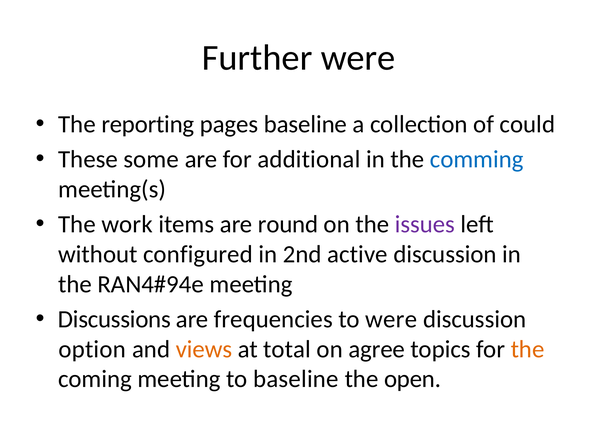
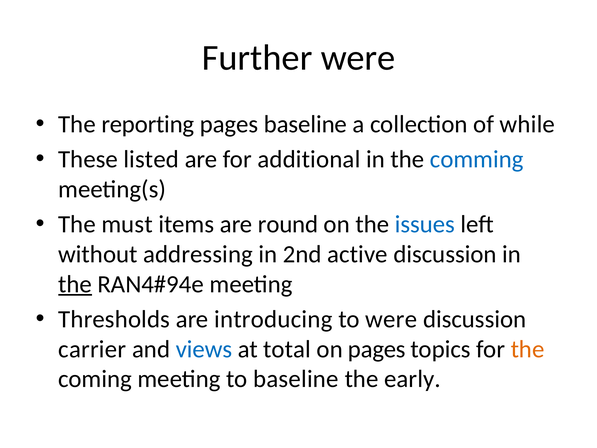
could: could -> while (527, 124)
some: some -> listed (151, 159)
work: work -> must (127, 224)
issues colour: purple -> blue (425, 224)
configured: configured -> addressing (198, 254)
the underline: none -> present (75, 284)
Discussions: Discussions -> Thresholds (114, 319)
frequencies: frequencies -> introducing (273, 319)
option: option -> carrier (92, 349)
views colour: orange -> blue (204, 349)
on agree: agree -> pages (377, 349)
open: open -> early (412, 379)
